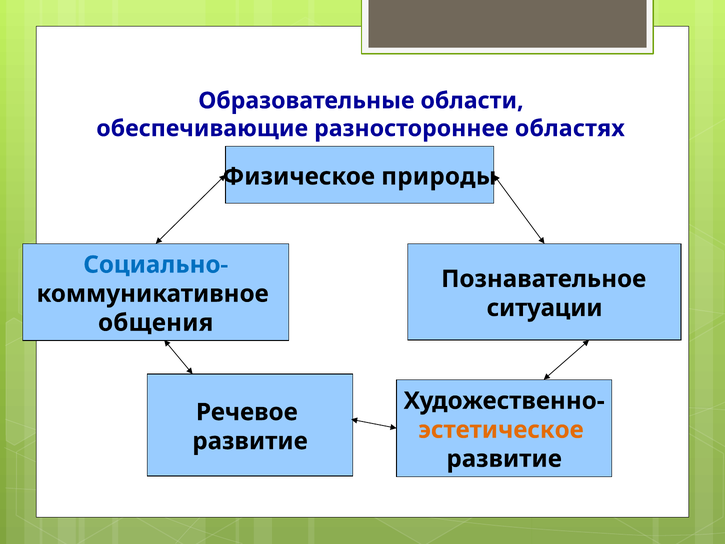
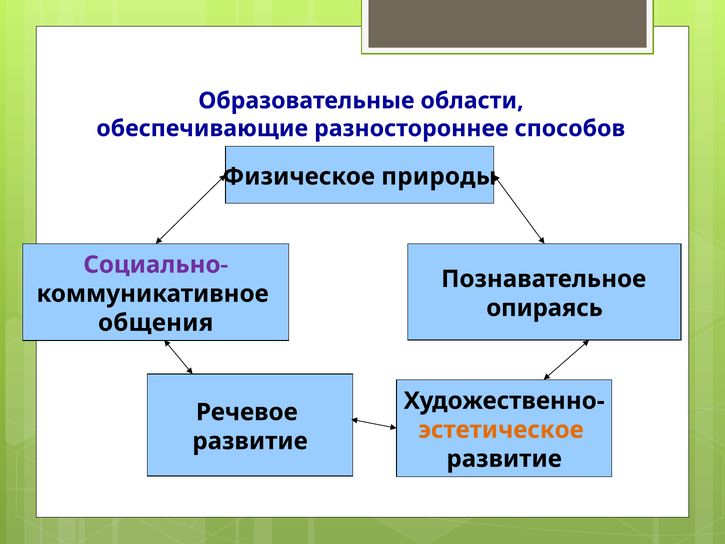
областях: областях -> способов (570, 128)
Социально- colour: blue -> purple (156, 265)
ситуации: ситуации -> опираясь (545, 308)
